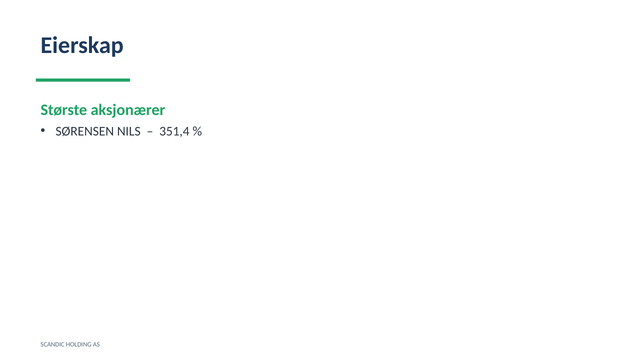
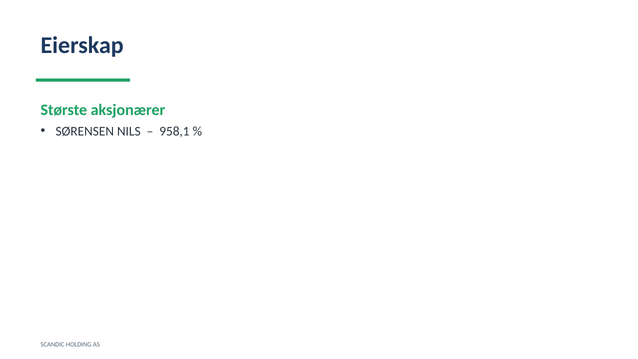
351,4: 351,4 -> 958,1 (174, 131)
